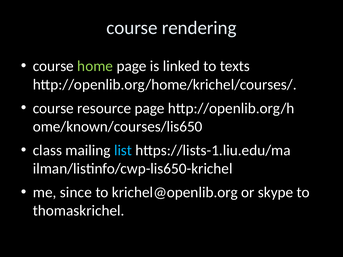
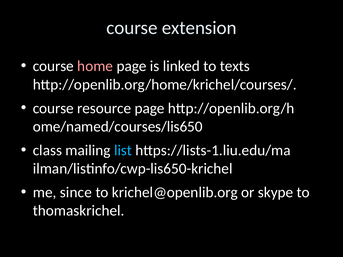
rendering: rendering -> extension (199, 28)
home colour: light green -> pink (95, 66)
ome/known/courses/lis650: ome/known/courses/lis650 -> ome/named/courses/lis650 (118, 127)
